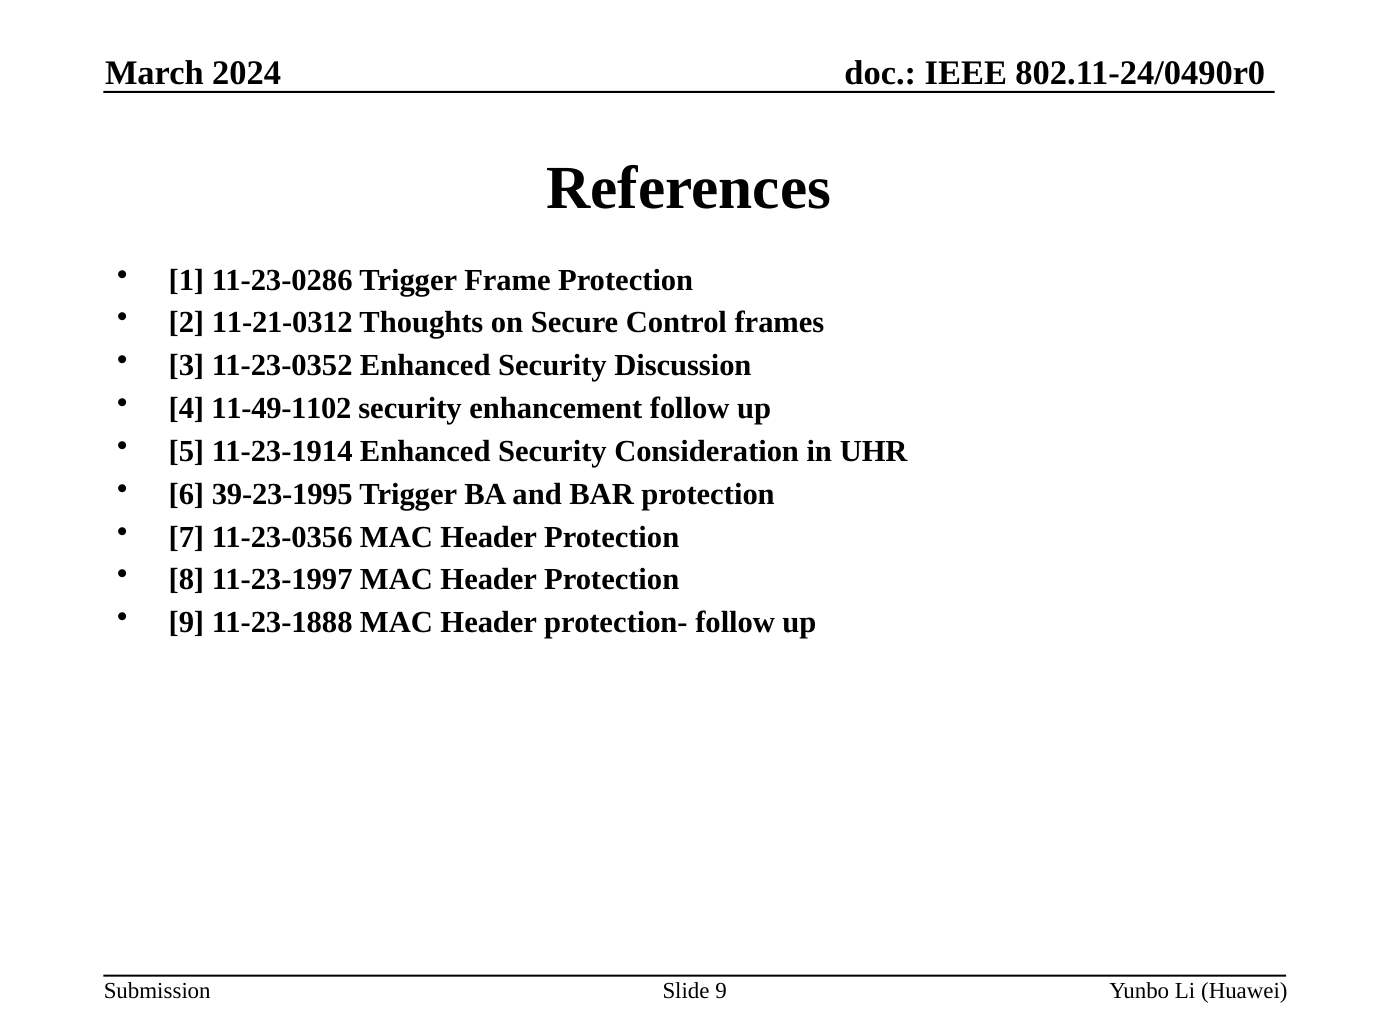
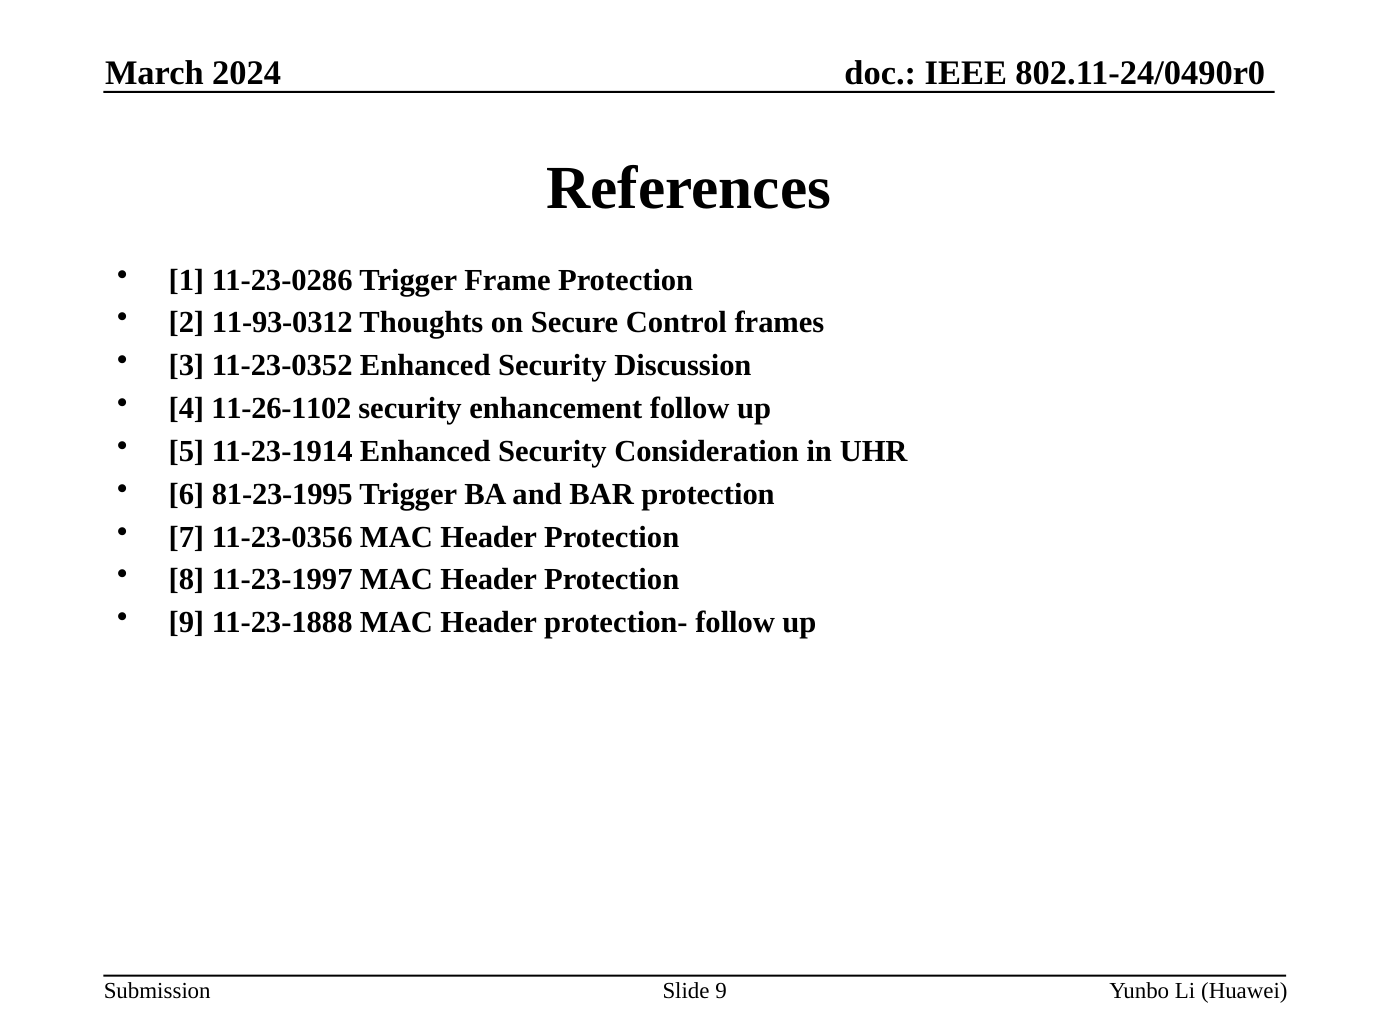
11-21-0312: 11-21-0312 -> 11-93-0312 (282, 323)
11-49-1102: 11-49-1102 -> 11-26-1102 (281, 409)
39-23-1995: 39-23-1995 -> 81-23-1995 (282, 494)
